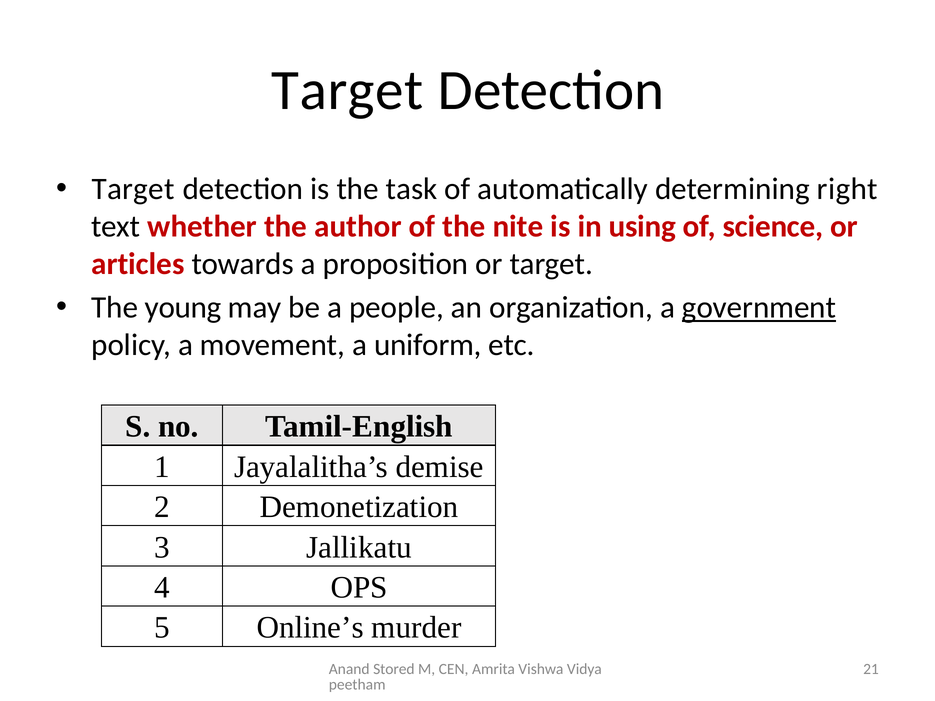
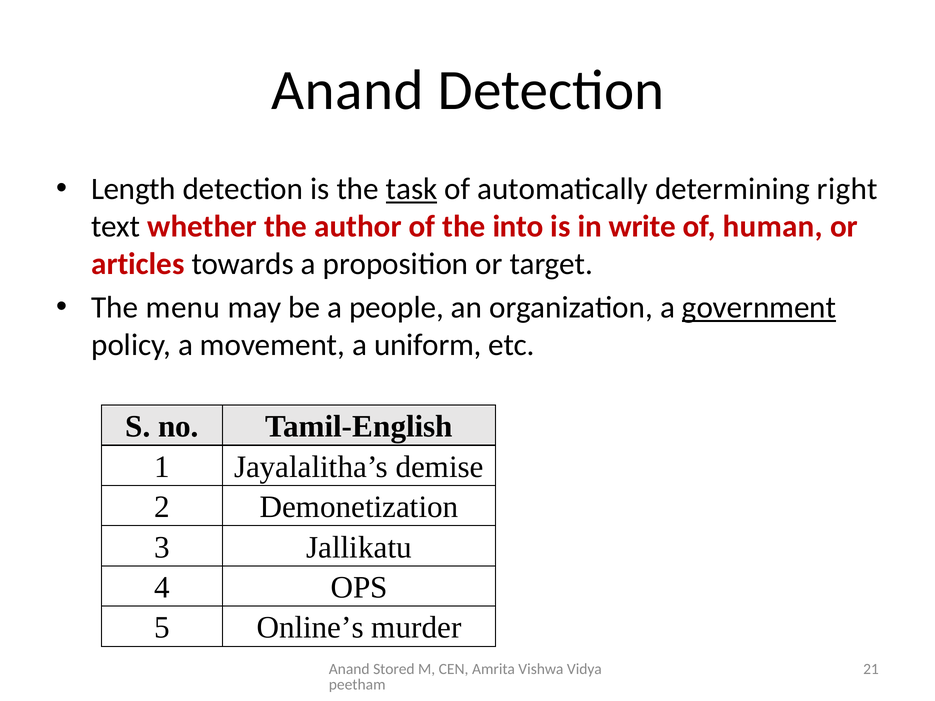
Target: Target -> Anand (347, 91)
Target: Target -> Length (133, 189)
task underline: none -> present (412, 189)
nite: nite -> into (518, 227)
using: using -> write (642, 227)
science: science -> human (773, 227)
young: young -> menu (183, 308)
